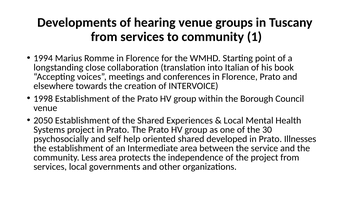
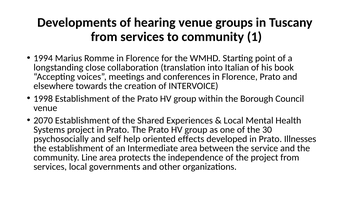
2050: 2050 -> 2070 (43, 121)
oriented shared: shared -> effects (191, 139)
Less: Less -> Line (89, 158)
